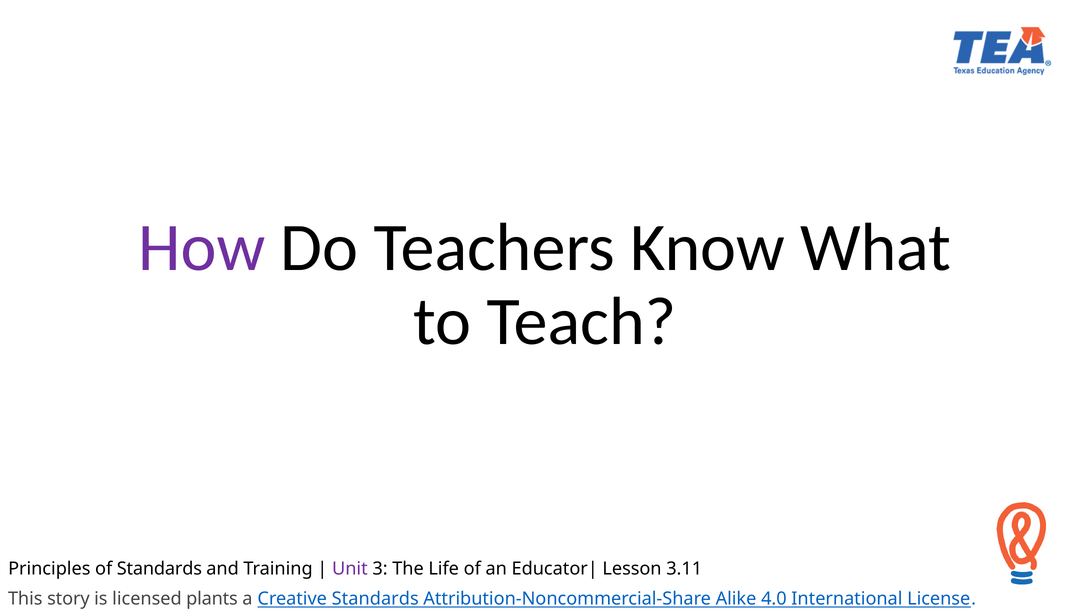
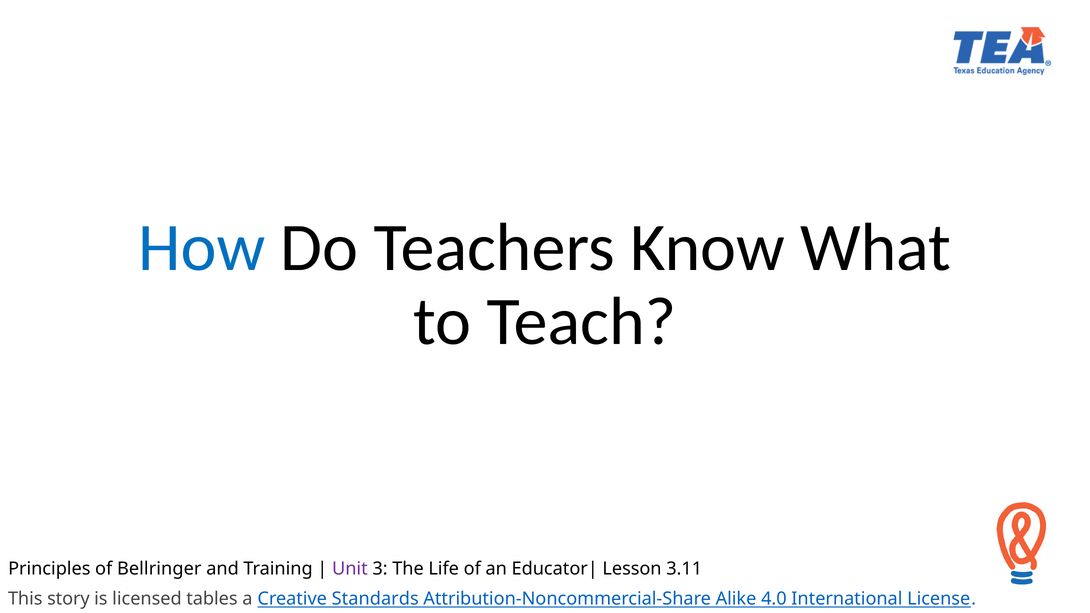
How colour: purple -> blue (202, 248)
of Standards: Standards -> Bellringer (159, 569)
plants: plants -> tables (212, 599)
